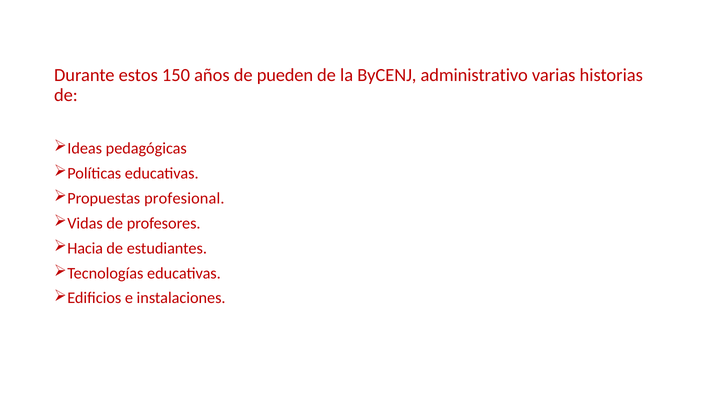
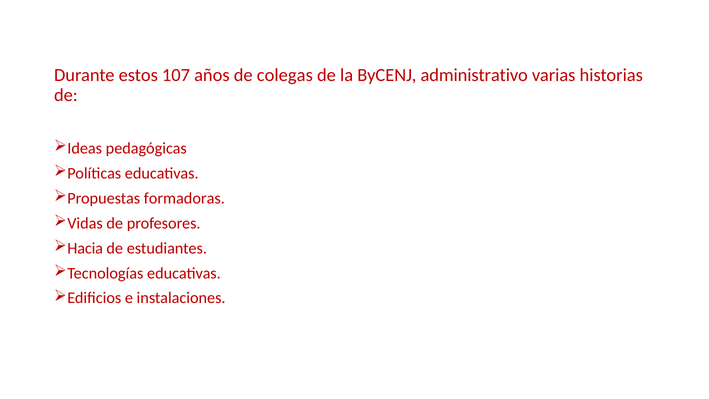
150: 150 -> 107 (176, 75)
pueden: pueden -> colegas (285, 75)
profesional: profesional -> formadoras (184, 198)
